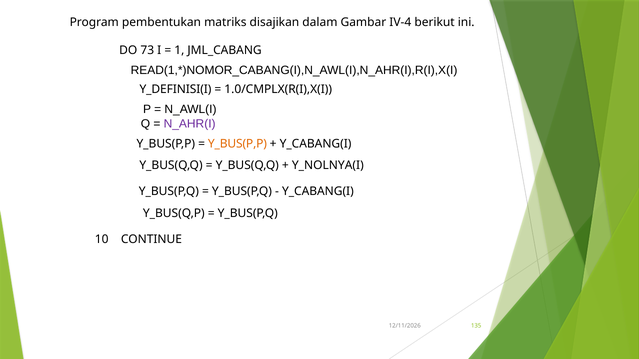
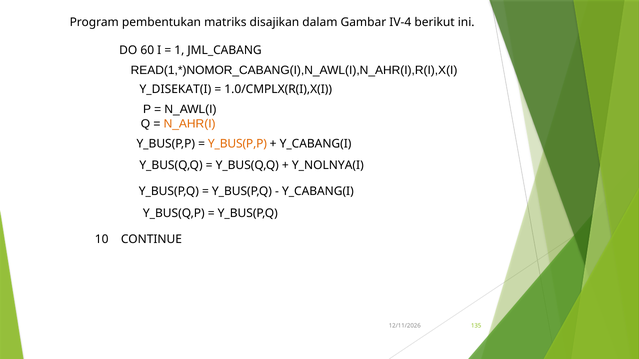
73: 73 -> 60 (147, 50)
Y_DEFINISI(I: Y_DEFINISI(I -> Y_DISEKAT(I (175, 90)
N_AHR(I colour: purple -> orange (190, 124)
